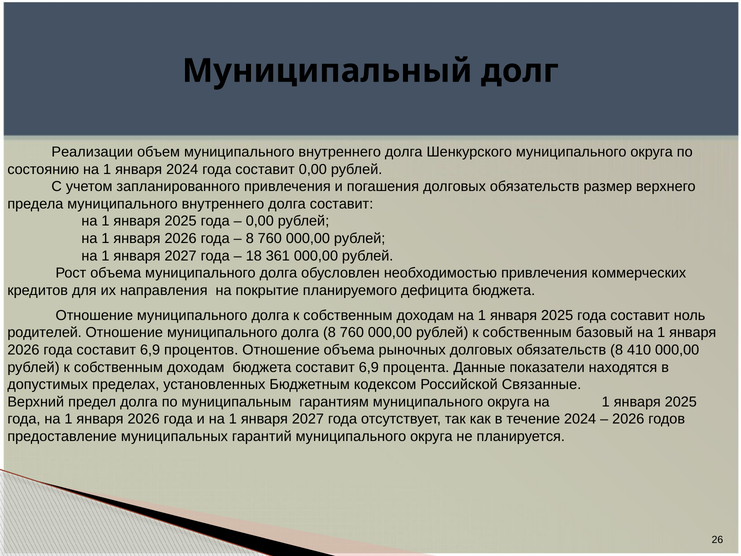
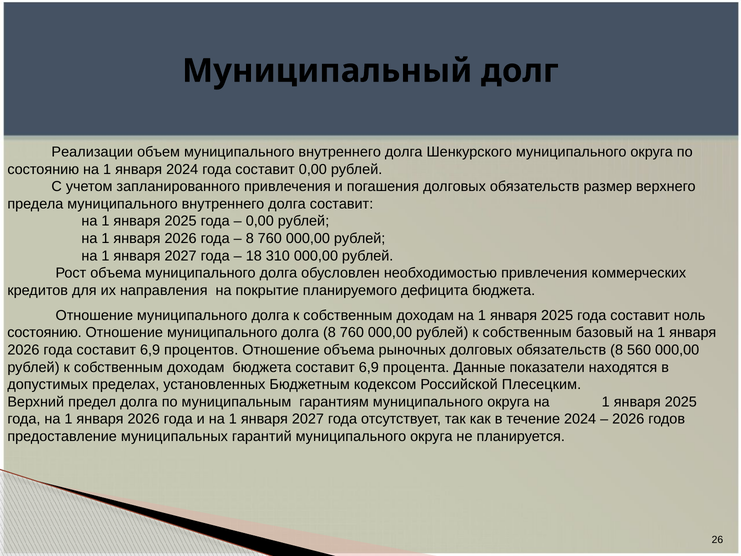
361: 361 -> 310 (278, 256)
родителей: родителей -> состоянию (45, 333)
410: 410 -> 560 (639, 350)
Связанные: Связанные -> Плесецким (542, 384)
